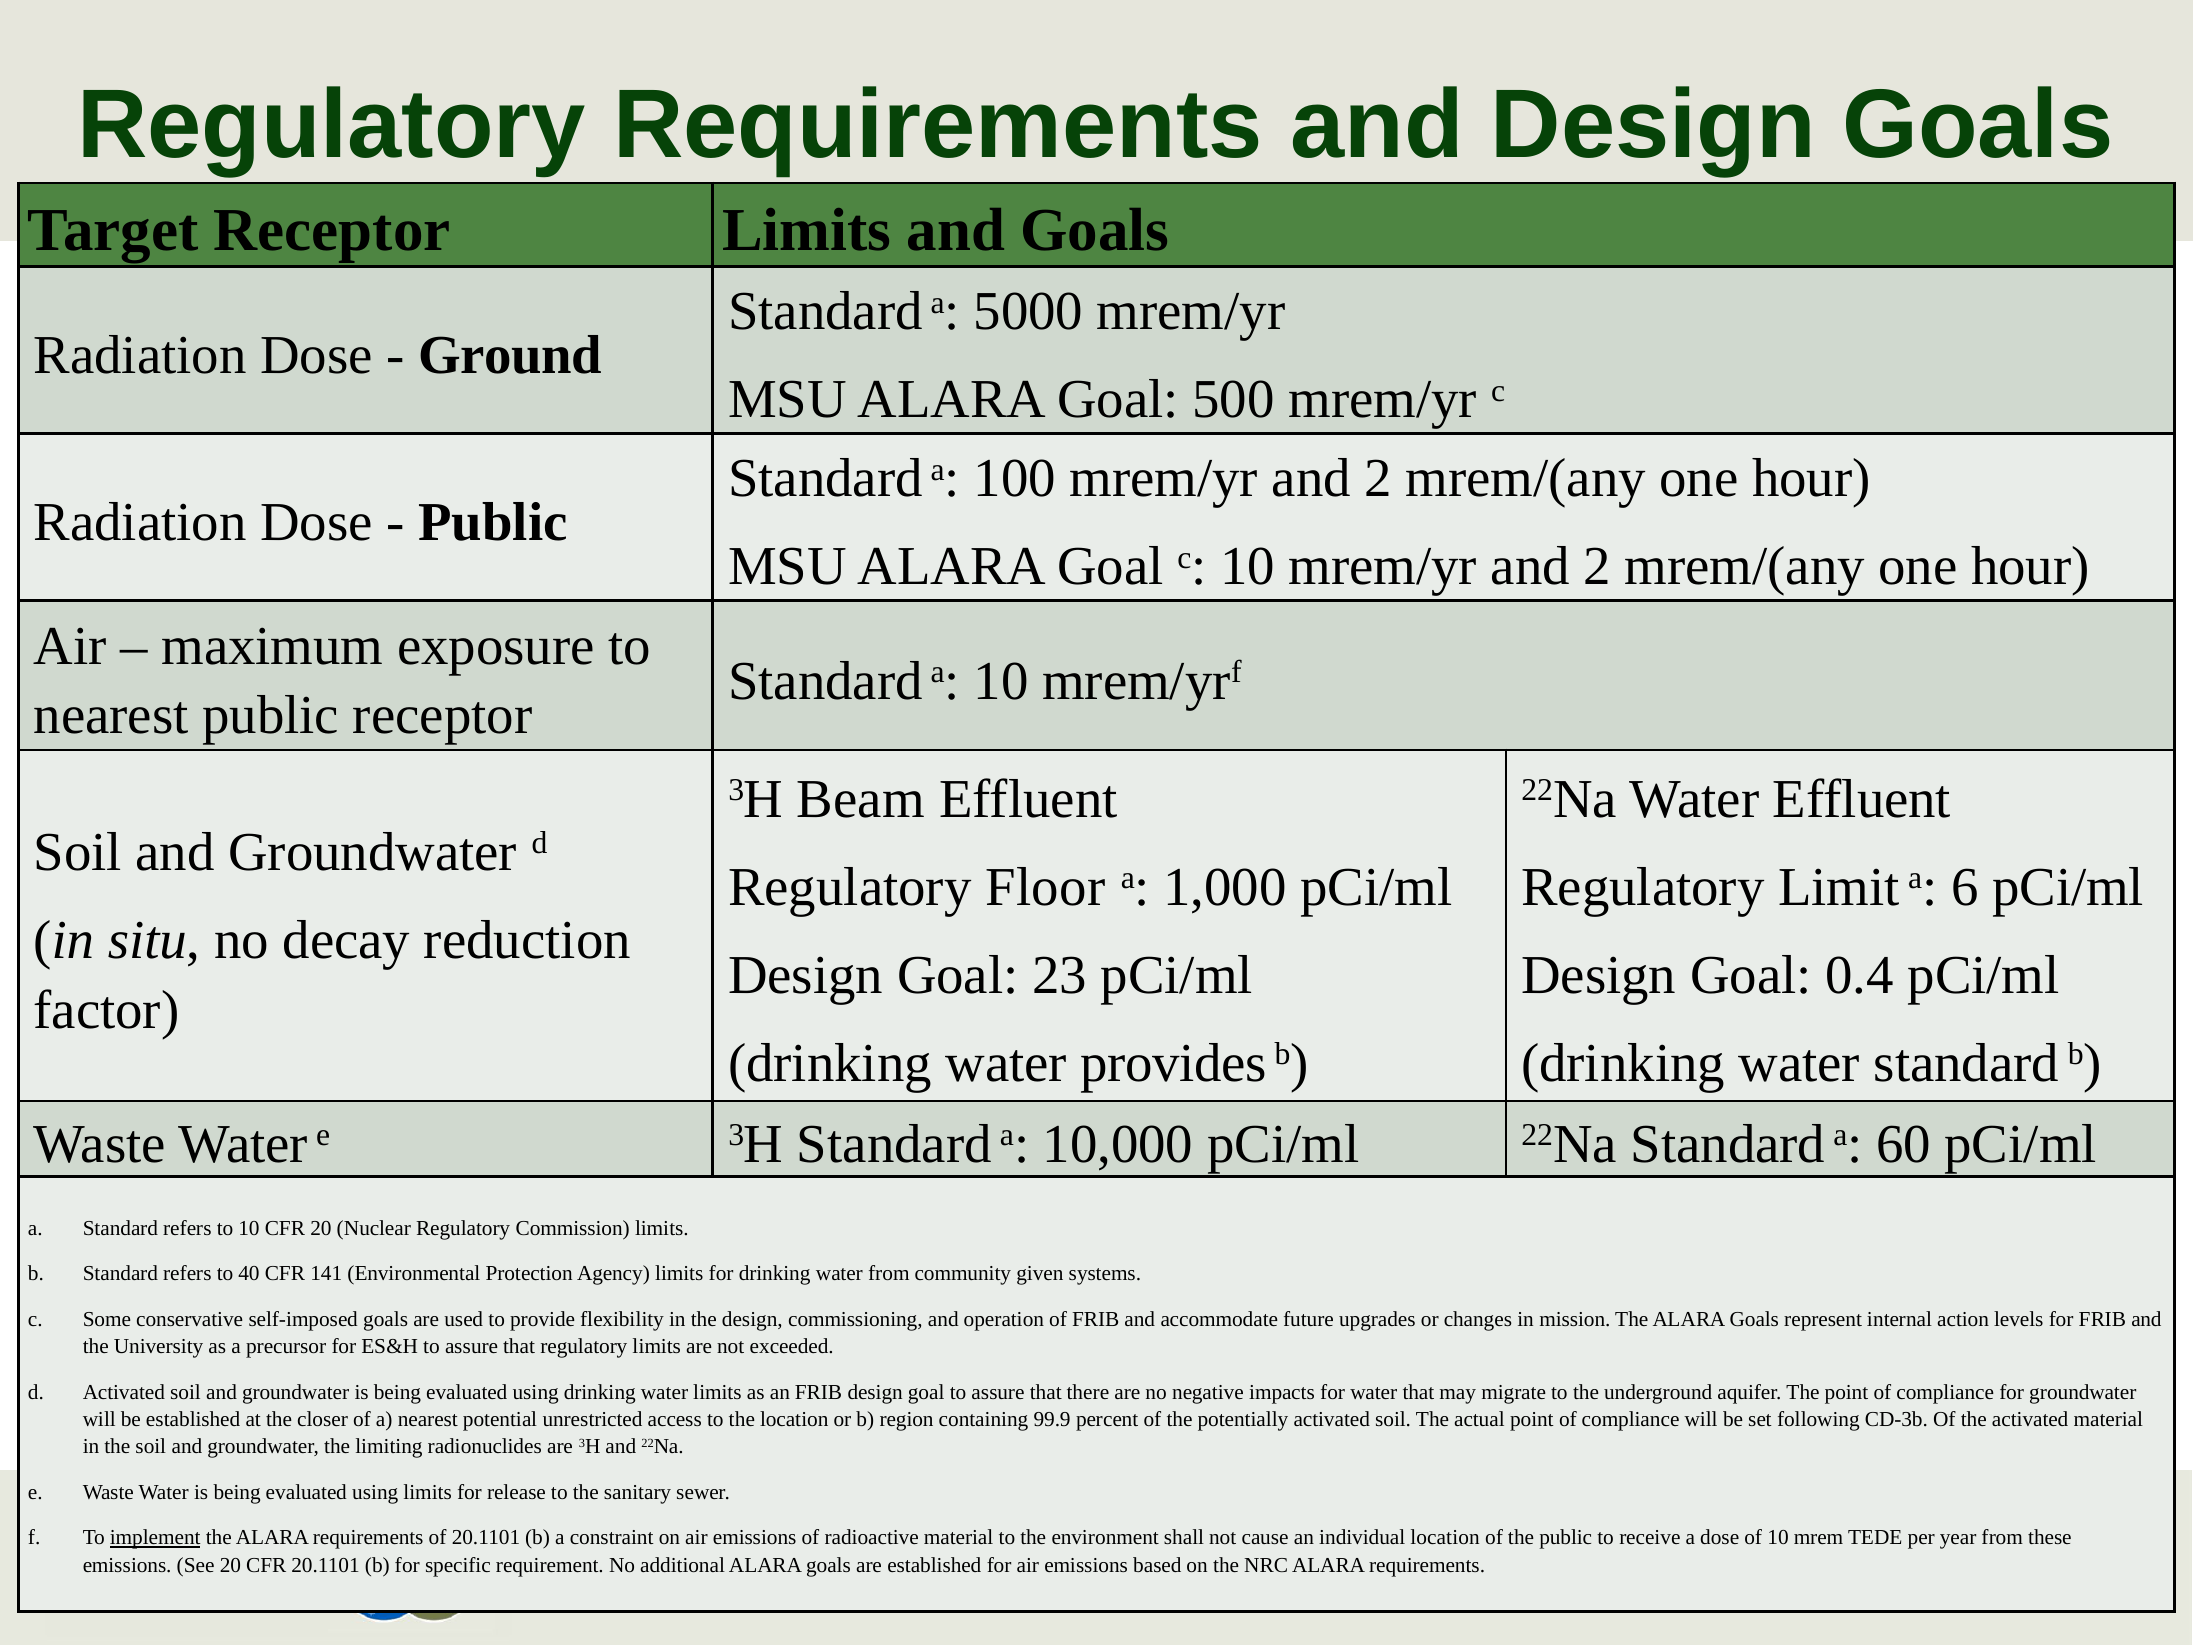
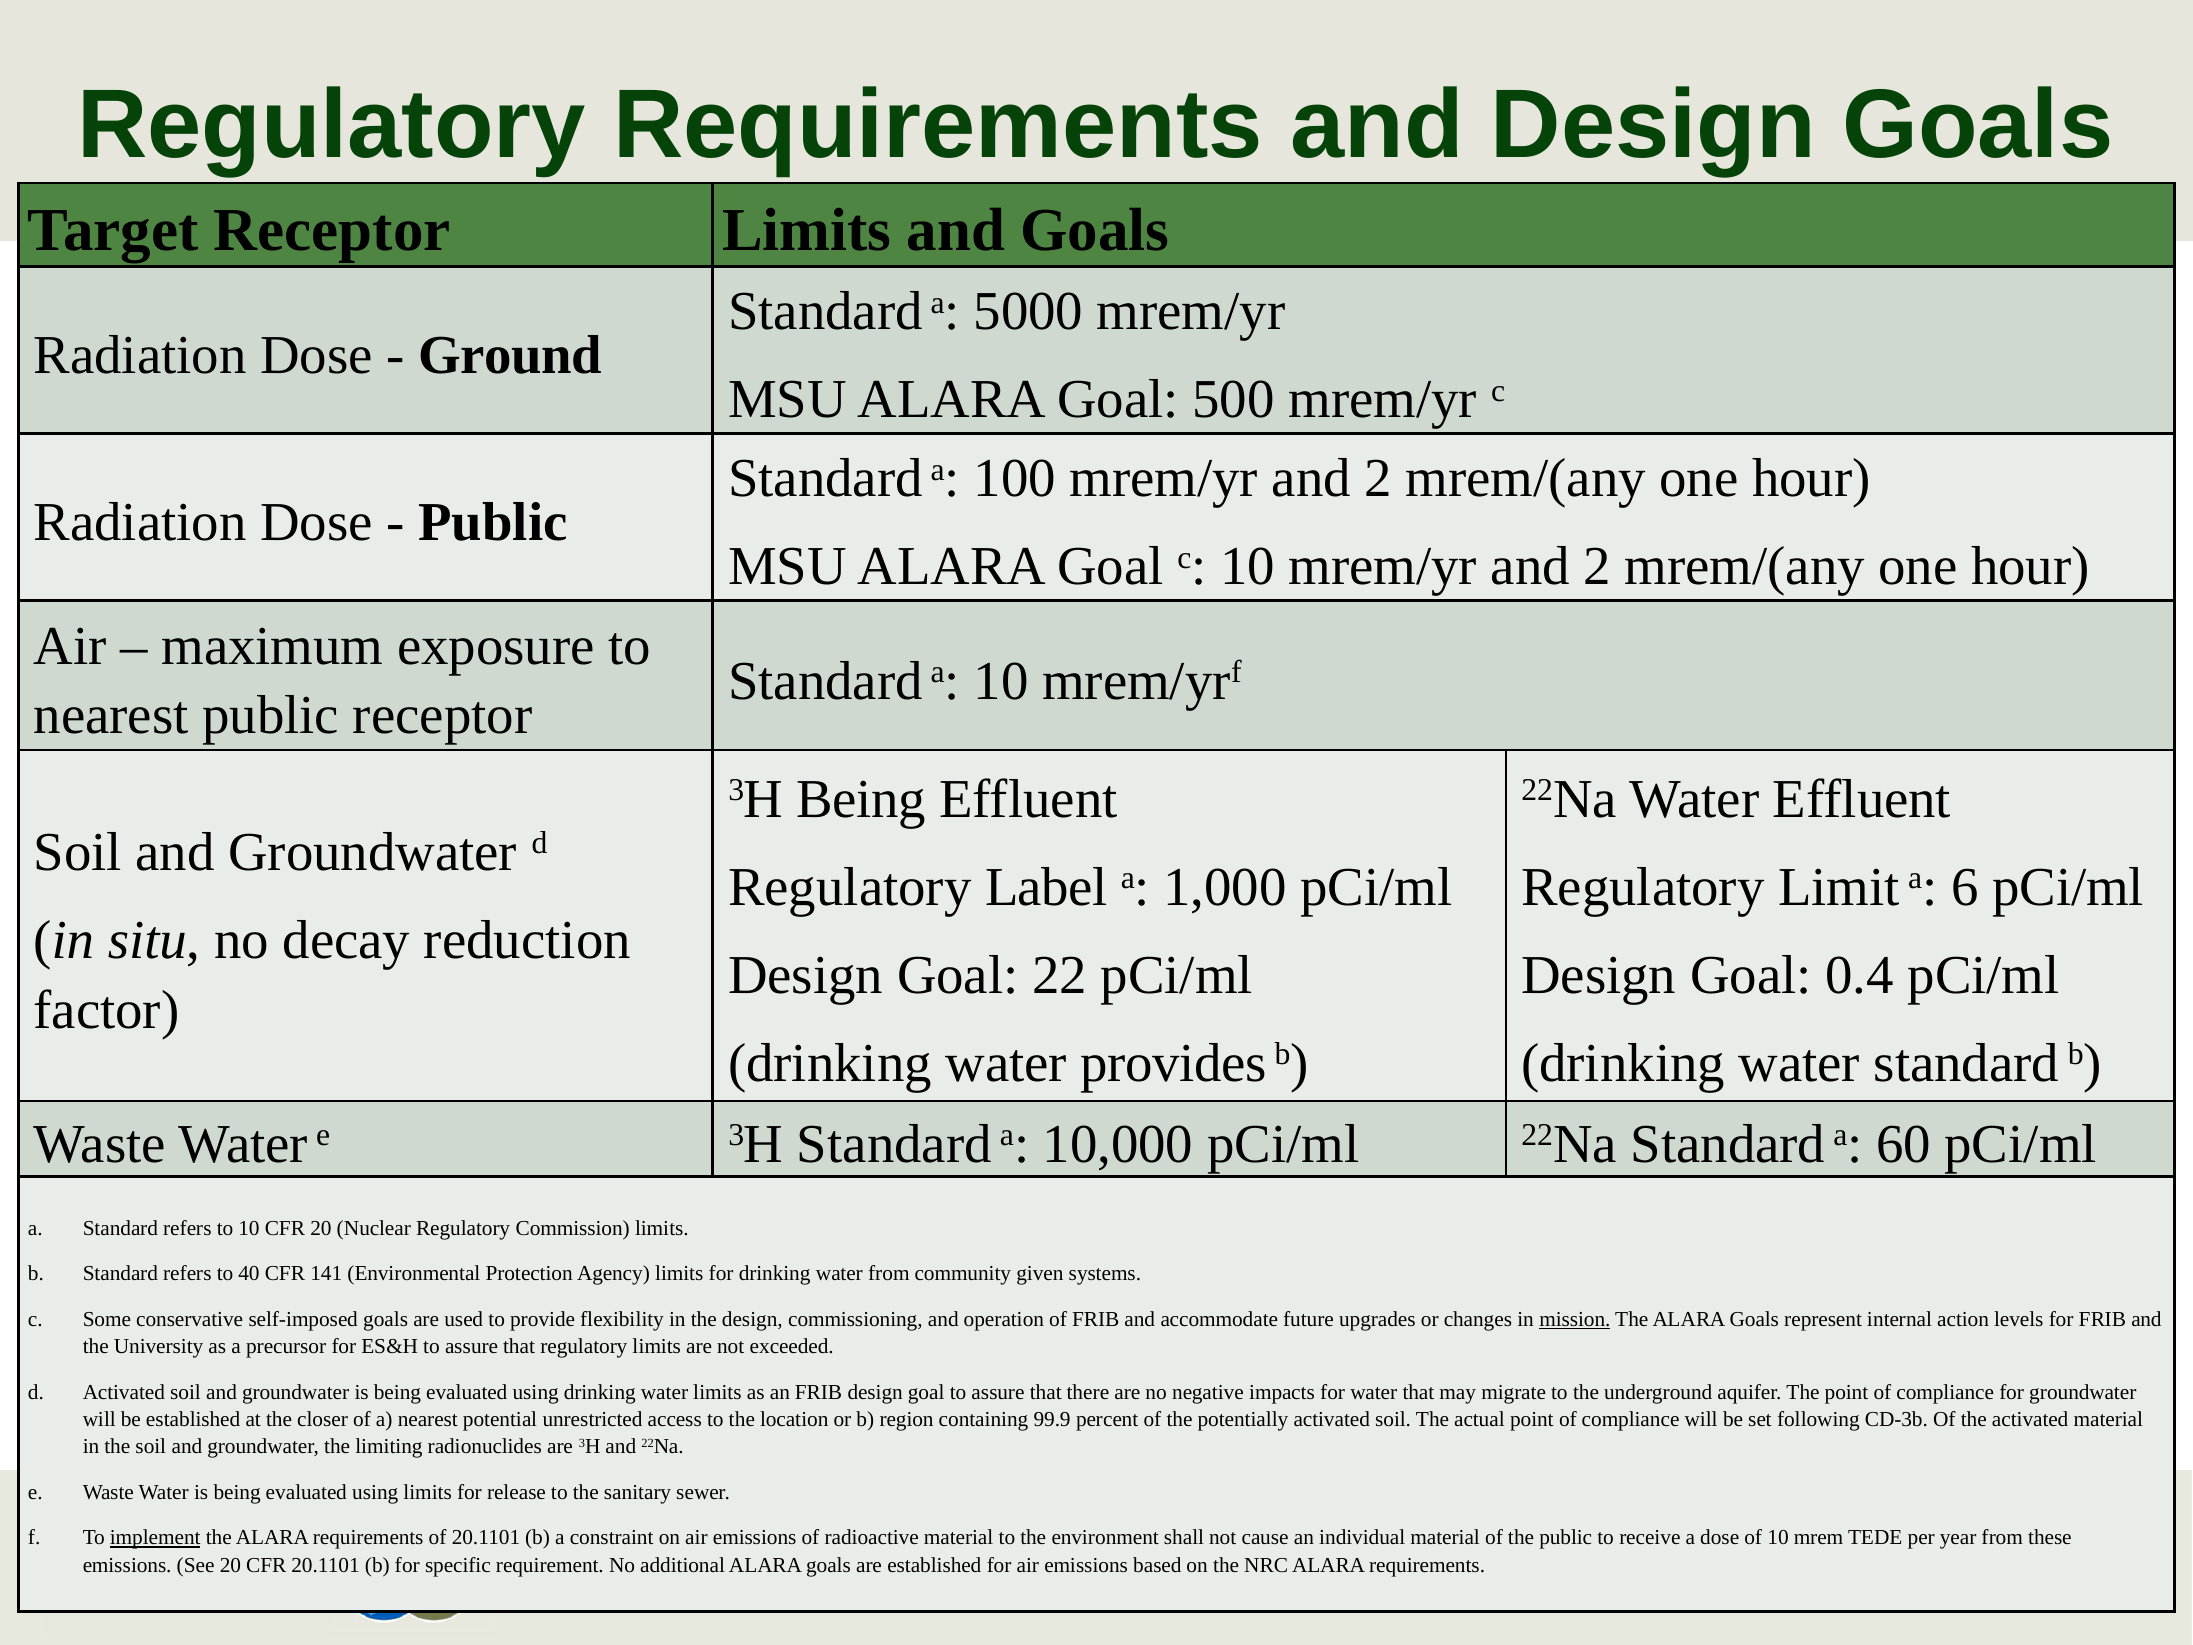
3H Beam: Beam -> Being (861, 799)
Floor: Floor -> Label (1046, 887)
23: 23 -> 22 (1060, 975)
mission underline: none -> present (1575, 1319)
individual location: location -> material (1445, 1538)
